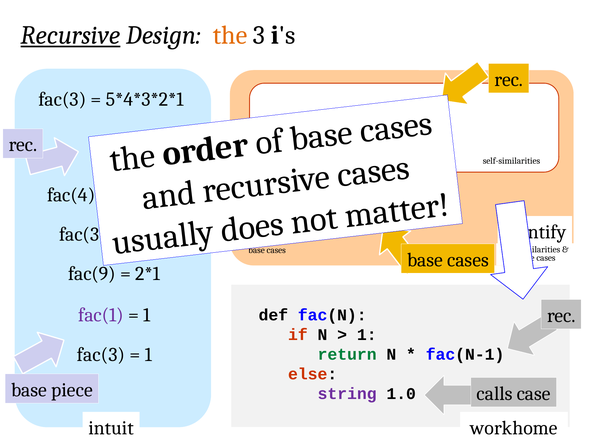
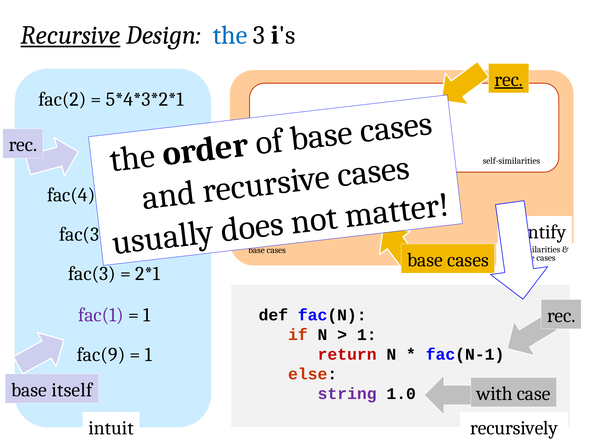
the colour: orange -> blue (230, 35)
rec underline: none -> present (509, 80)
fac(3: fac(3 -> fac(2 (62, 99)
fac(9: fac(9 -> fac(3 (92, 274)
fac(3: fac(3 -> fac(9 (101, 354)
return colour: green -> red (347, 354)
piece: piece -> itself (72, 390)
calls: calls -> with (495, 393)
workhome: workhome -> recursively (514, 428)
